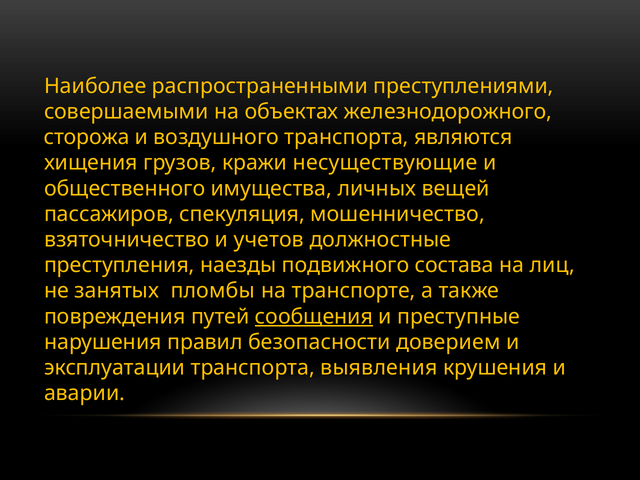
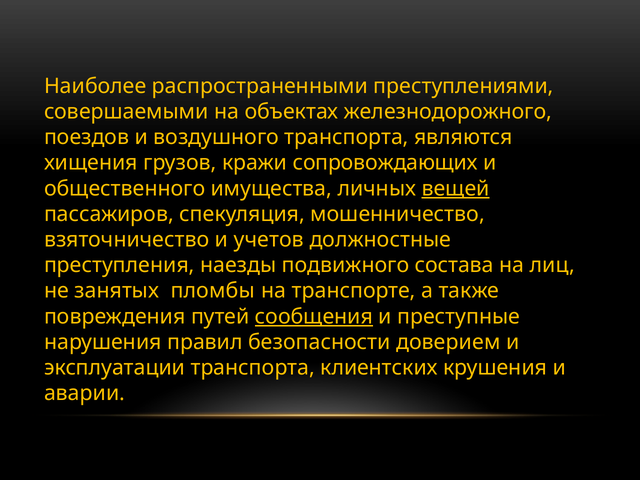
сторожа: сторожа -> поездов (87, 137)
несуществующие: несуществующие -> сопровождающих (385, 163)
вещей underline: none -> present (456, 188)
выявления: выявления -> клиентских (379, 368)
